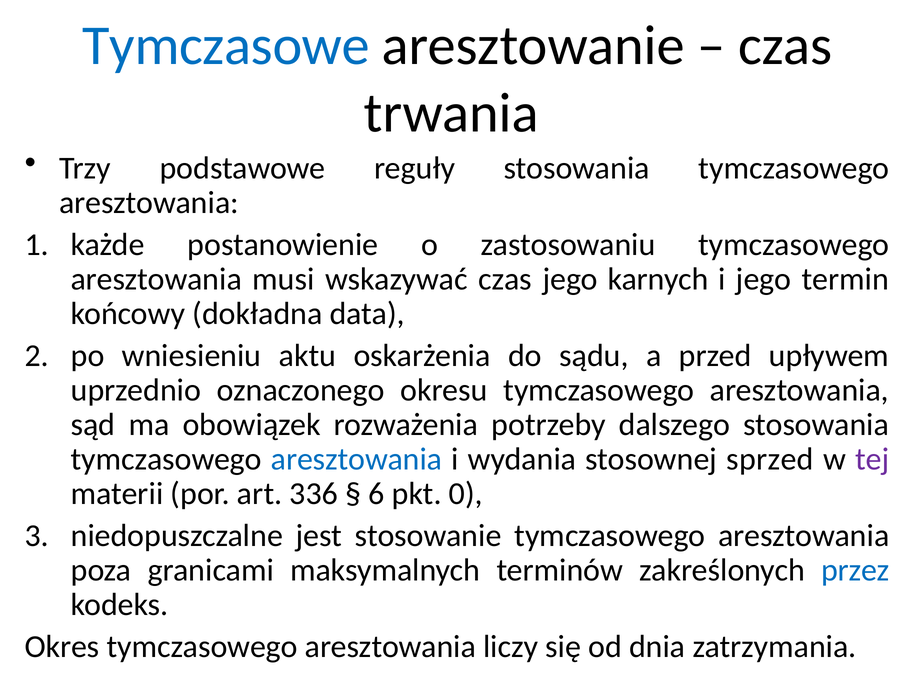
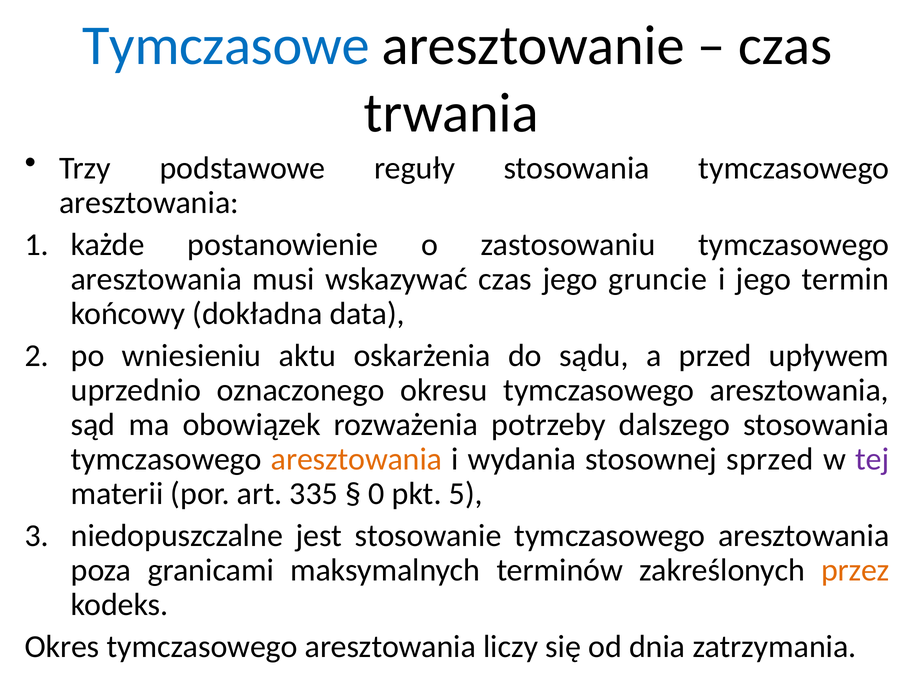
karnych: karnych -> gruncie (658, 279)
aresztowania colour: blue -> orange (357, 459)
336: 336 -> 335 (314, 494)
6: 6 -> 0 (377, 494)
0: 0 -> 5 (466, 494)
przez colour: blue -> orange (855, 570)
